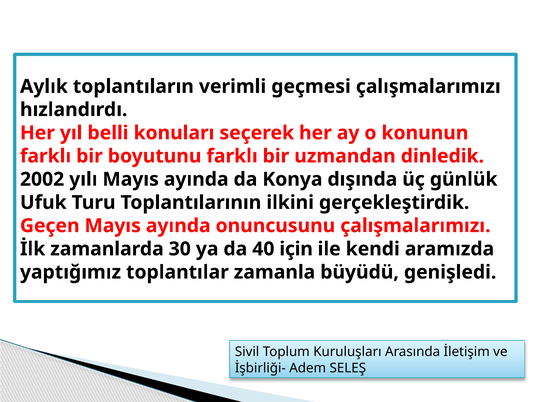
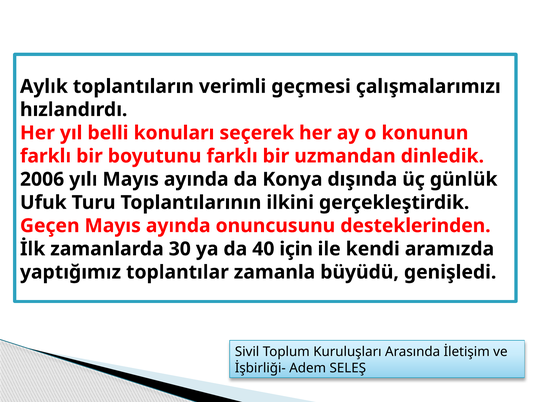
2002: 2002 -> 2006 (42, 179)
onuncusunu çalışmalarımızı: çalışmalarımızı -> desteklerinden (415, 225)
